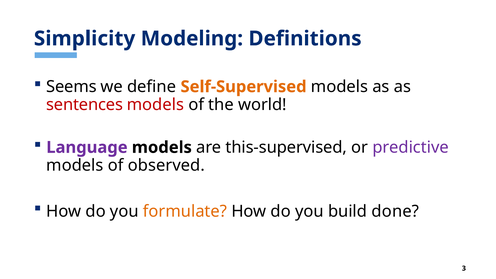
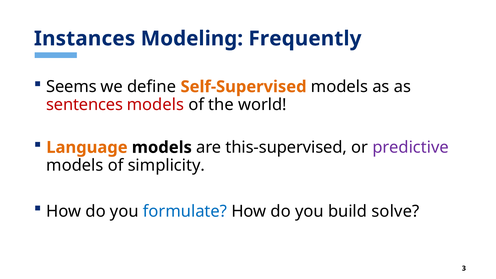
Simplicity: Simplicity -> Instances (85, 39)
Definitions: Definitions -> Frequently (305, 39)
Language colour: purple -> orange (87, 147)
observed: observed -> simplicity (166, 165)
formulate colour: orange -> blue (185, 211)
done: done -> solve (395, 211)
